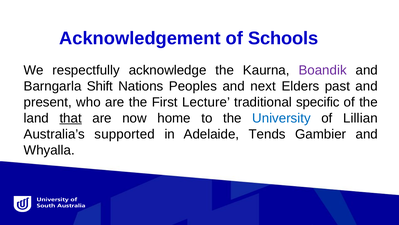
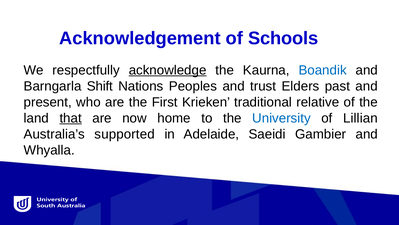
acknowledge underline: none -> present (168, 70)
Boandik colour: purple -> blue (323, 70)
next: next -> trust (263, 86)
Lecture: Lecture -> Krieken (206, 102)
specific: specific -> relative (318, 102)
Tends: Tends -> Saeidi (267, 134)
